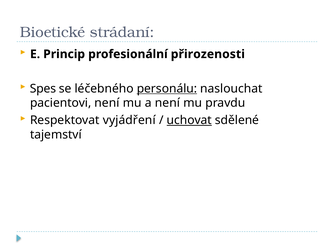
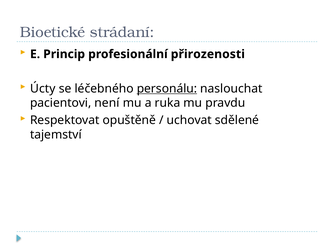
Spes: Spes -> Úcty (43, 89)
a není: není -> ruka (168, 103)
vyjádření: vyjádření -> opuštěně (129, 120)
uchovat underline: present -> none (189, 120)
